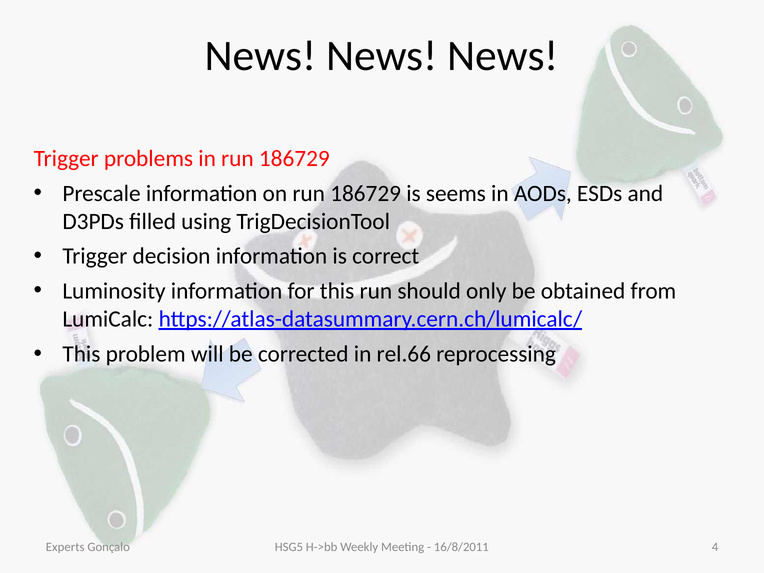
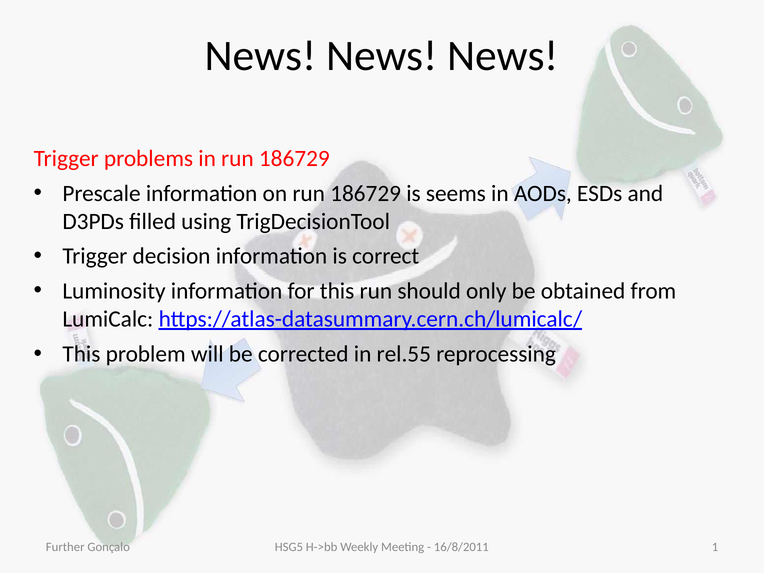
rel.66: rel.66 -> rel.55 (404, 354)
4: 4 -> 1 (715, 547)
Experts: Experts -> Further (65, 547)
